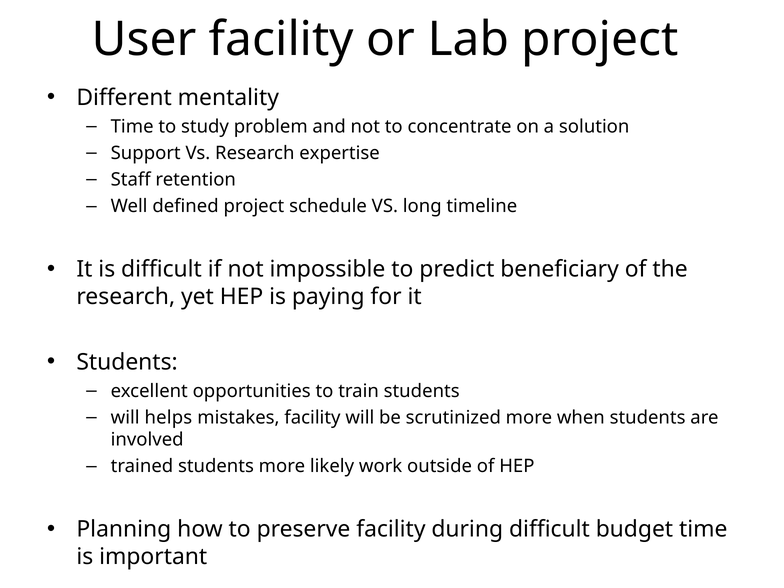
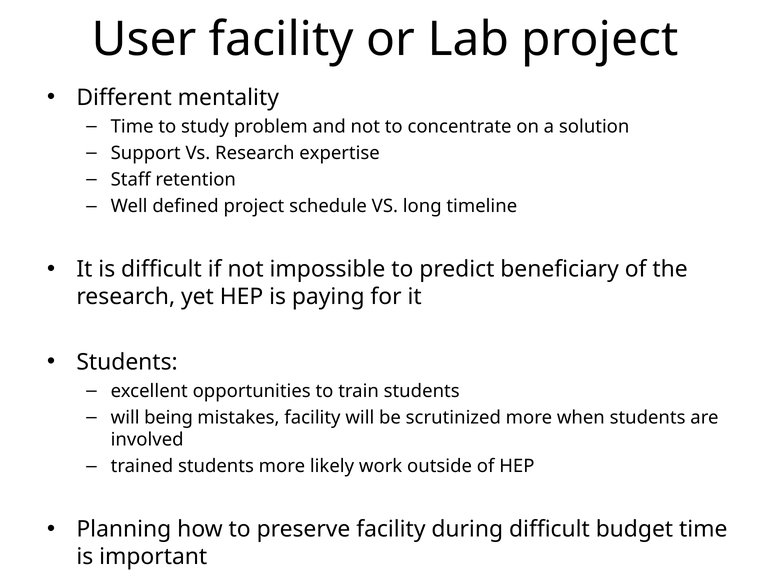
helps: helps -> being (169, 417)
